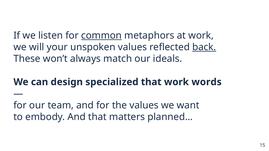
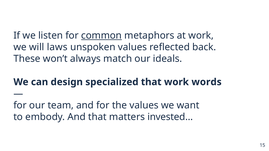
your: your -> laws (57, 47)
back underline: present -> none (204, 47)
planned…: planned… -> invested… (170, 117)
